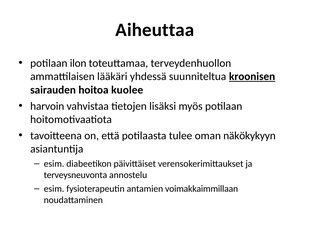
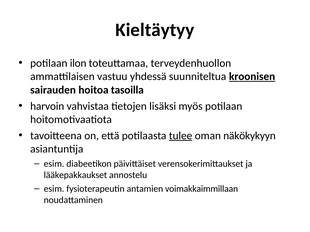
Aiheuttaa: Aiheuttaa -> Kieltäytyy (155, 30)
lääkäri: lääkäri -> vastuu (112, 77)
kuolee: kuolee -> tasoilla (127, 90)
tulee underline: none -> present (181, 136)
terveysneuvonta: terveysneuvonta -> lääkepakkaukset (75, 175)
